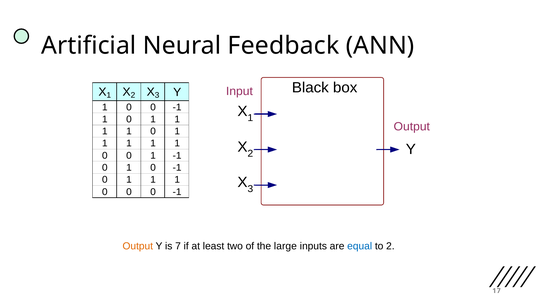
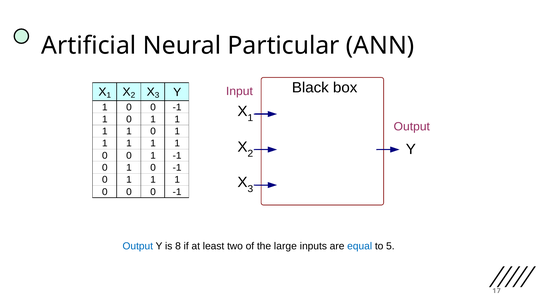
Feedback: Feedback -> Particular (284, 46)
Output colour: orange -> blue (138, 246)
7: 7 -> 8 (178, 246)
to 2: 2 -> 5 (390, 246)
